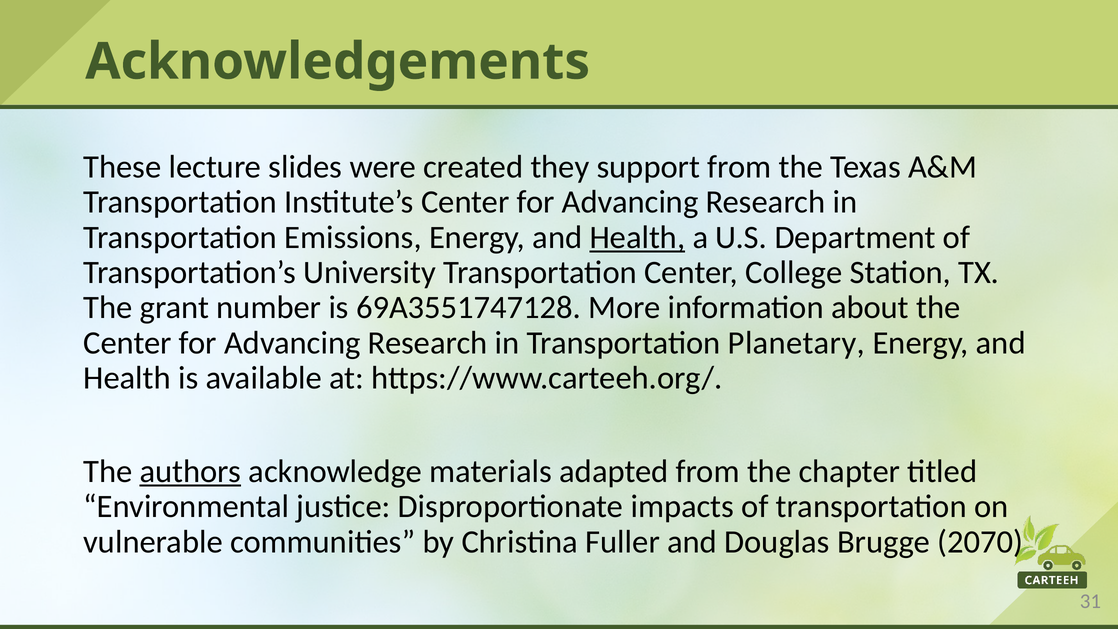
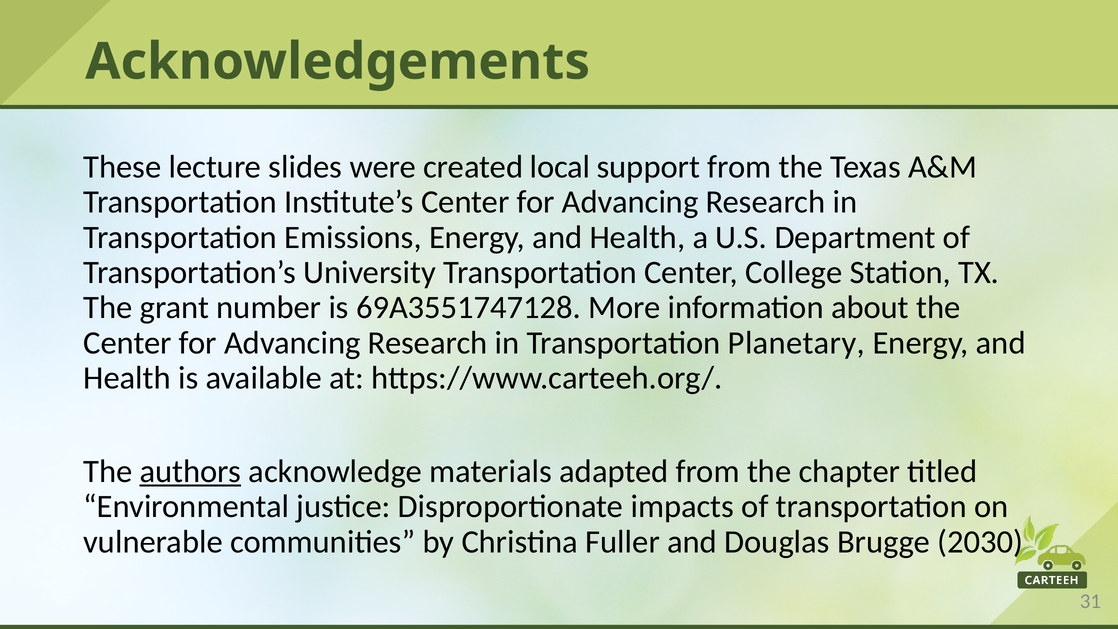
they: they -> local (560, 167)
Health underline: present -> none (637, 237)
2070: 2070 -> 2030 (980, 542)
